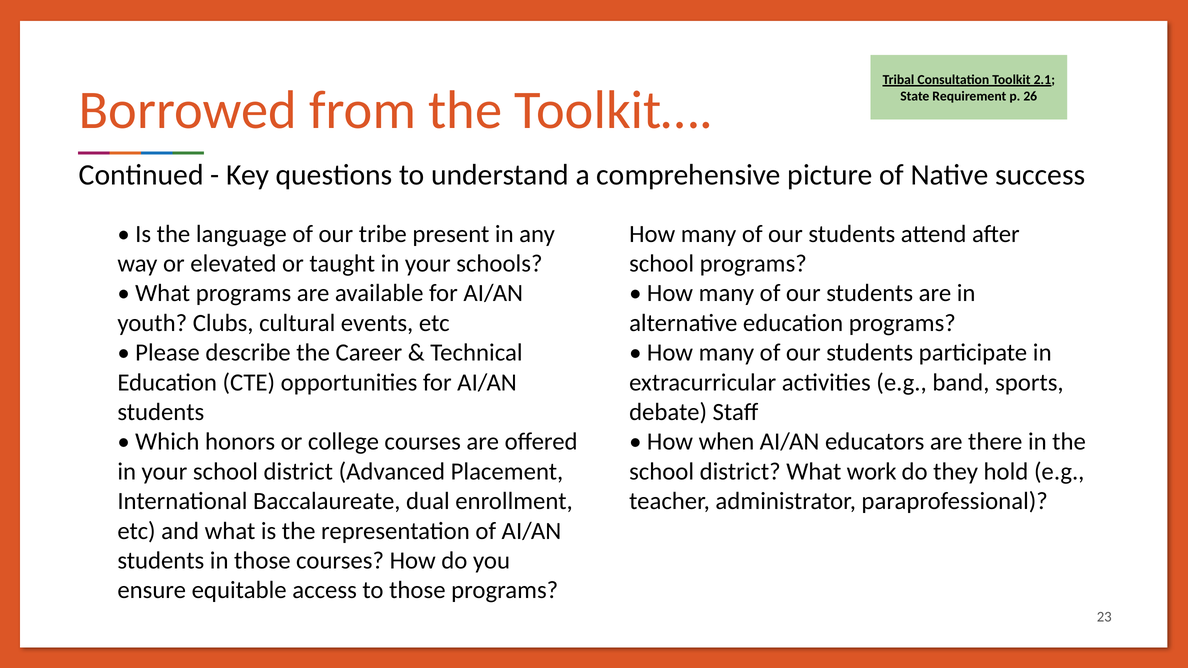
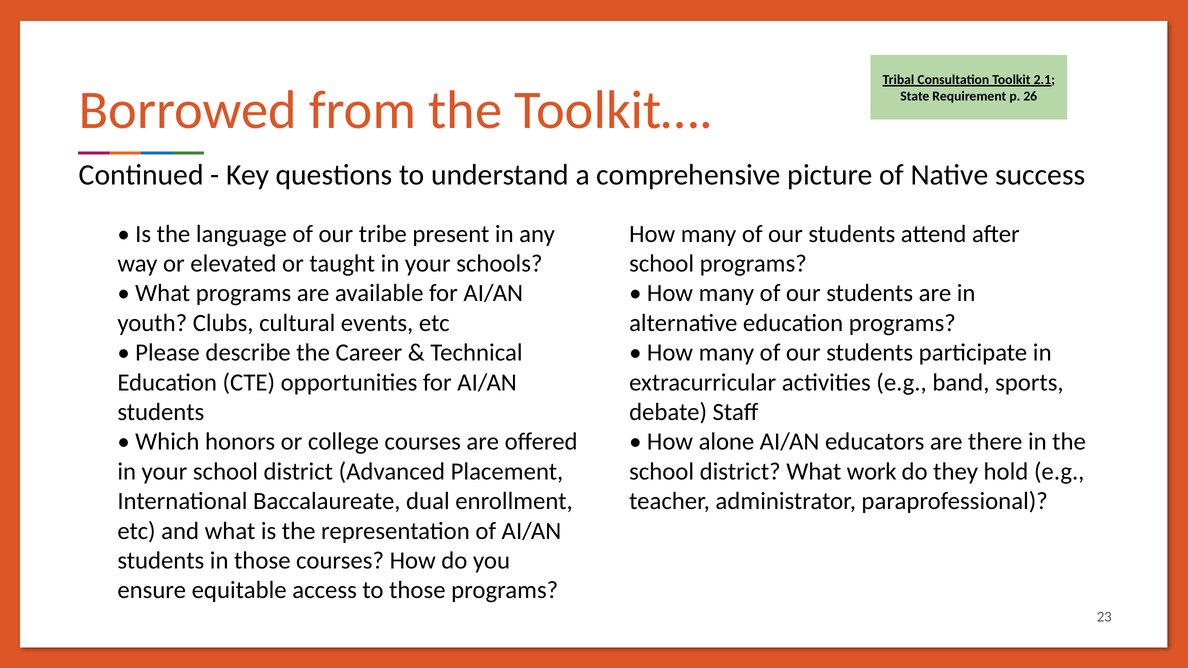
when: when -> alone (726, 442)
